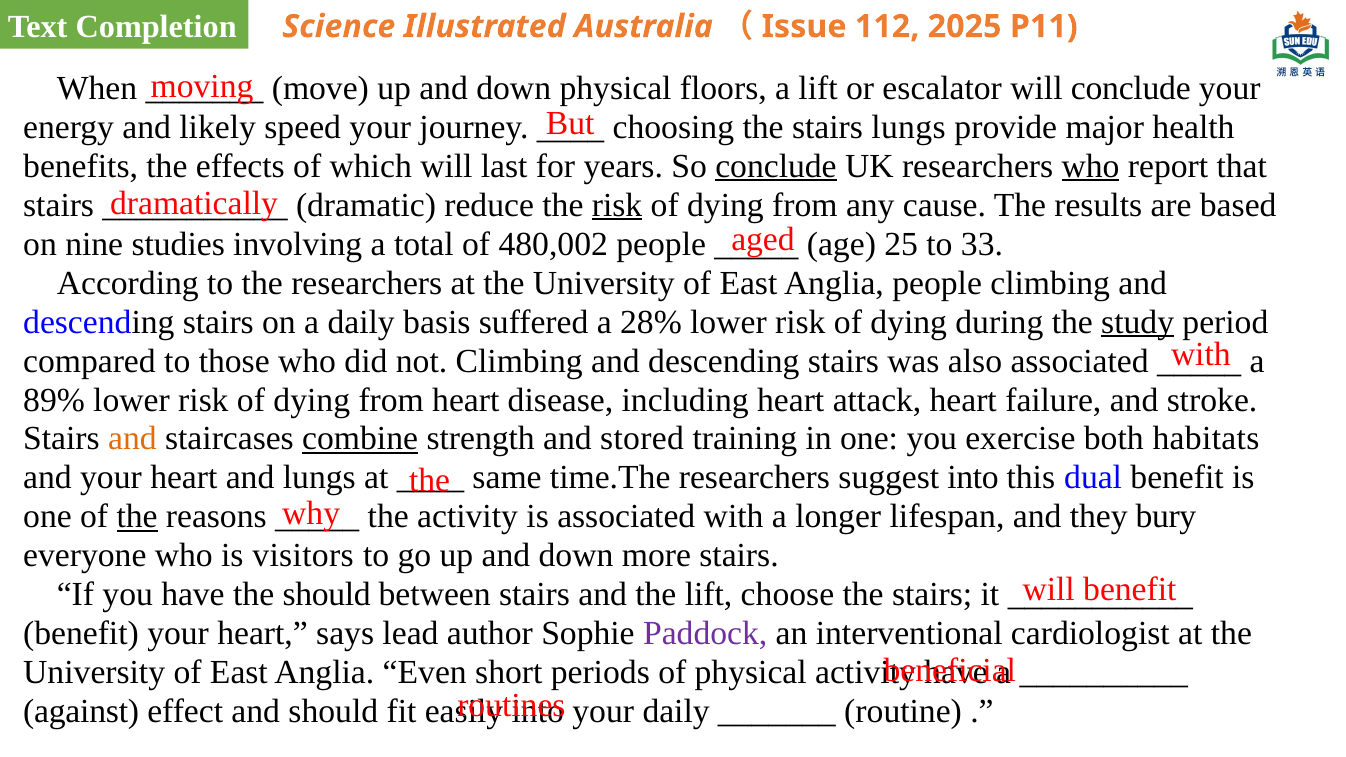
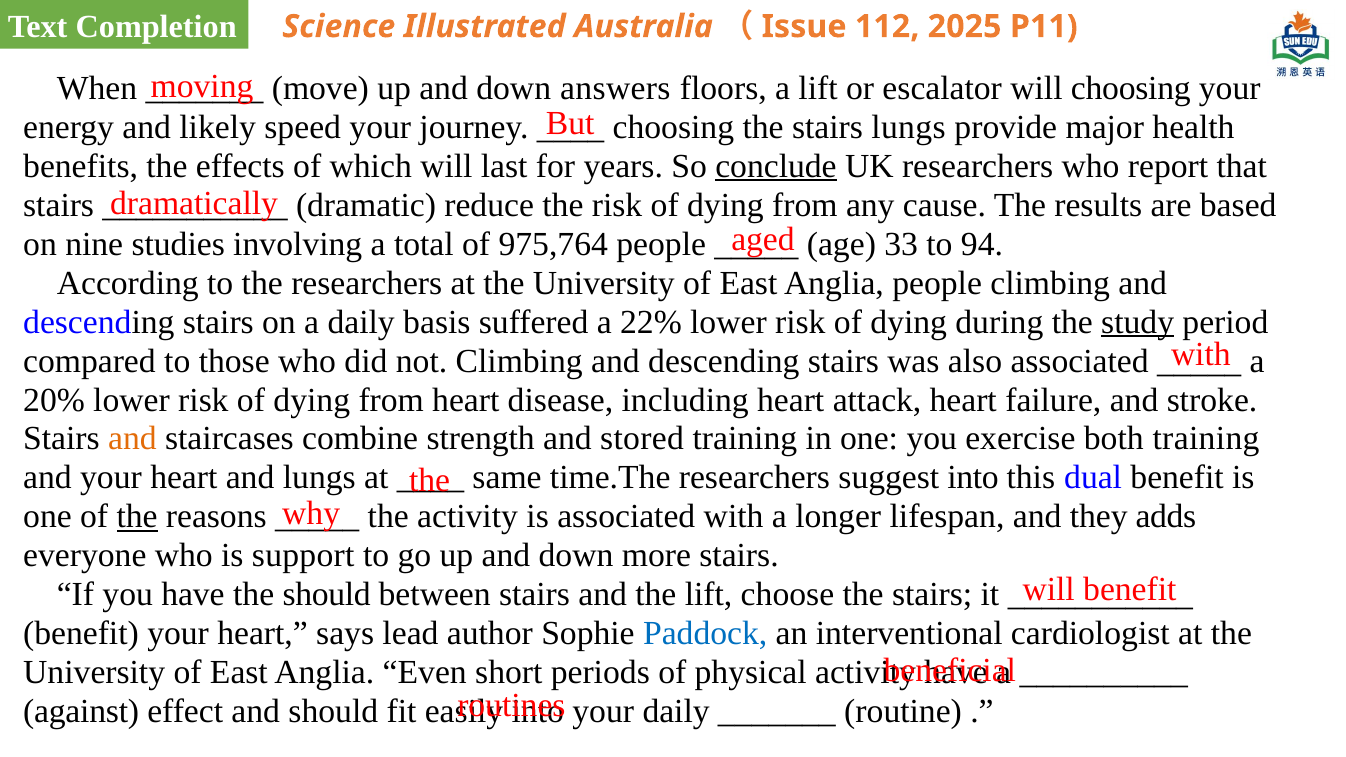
down physical: physical -> answers (615, 88)
will conclude: conclude -> choosing (1131, 88)
who underline: present -> none (1091, 166)
risk underline: present -> none (617, 205)
480,002: 480,002 -> 975,764 (553, 244)
25: 25 -> 33 (901, 244)
33: 33 -> 94 (982, 244)
28%: 28% -> 22% (651, 322)
89%: 89% -> 20% (54, 400)
combine underline: present -> none (360, 439)
both habitats: habitats -> training (1206, 439)
bury: bury -> adds (1166, 517)
visitors: visitors -> support (303, 556)
Paddock colour: purple -> blue (705, 634)
